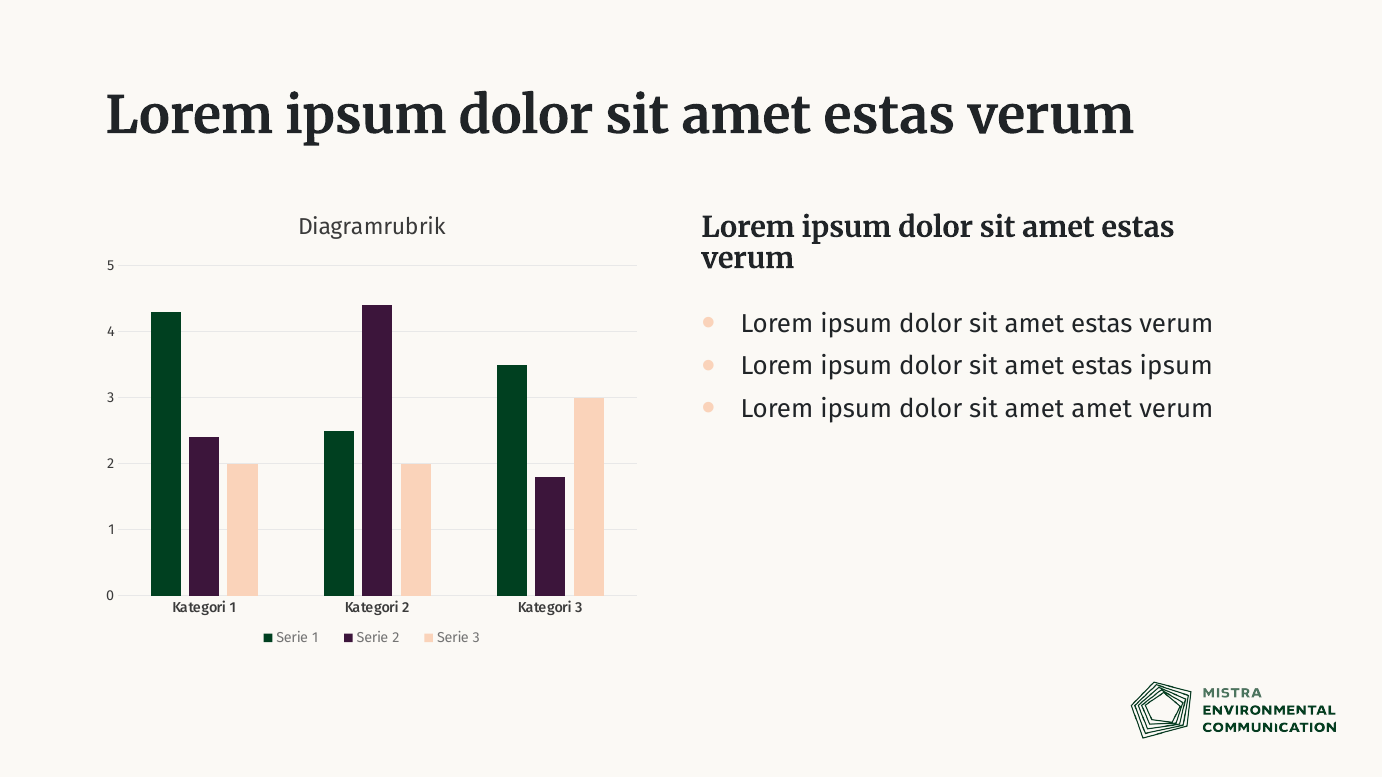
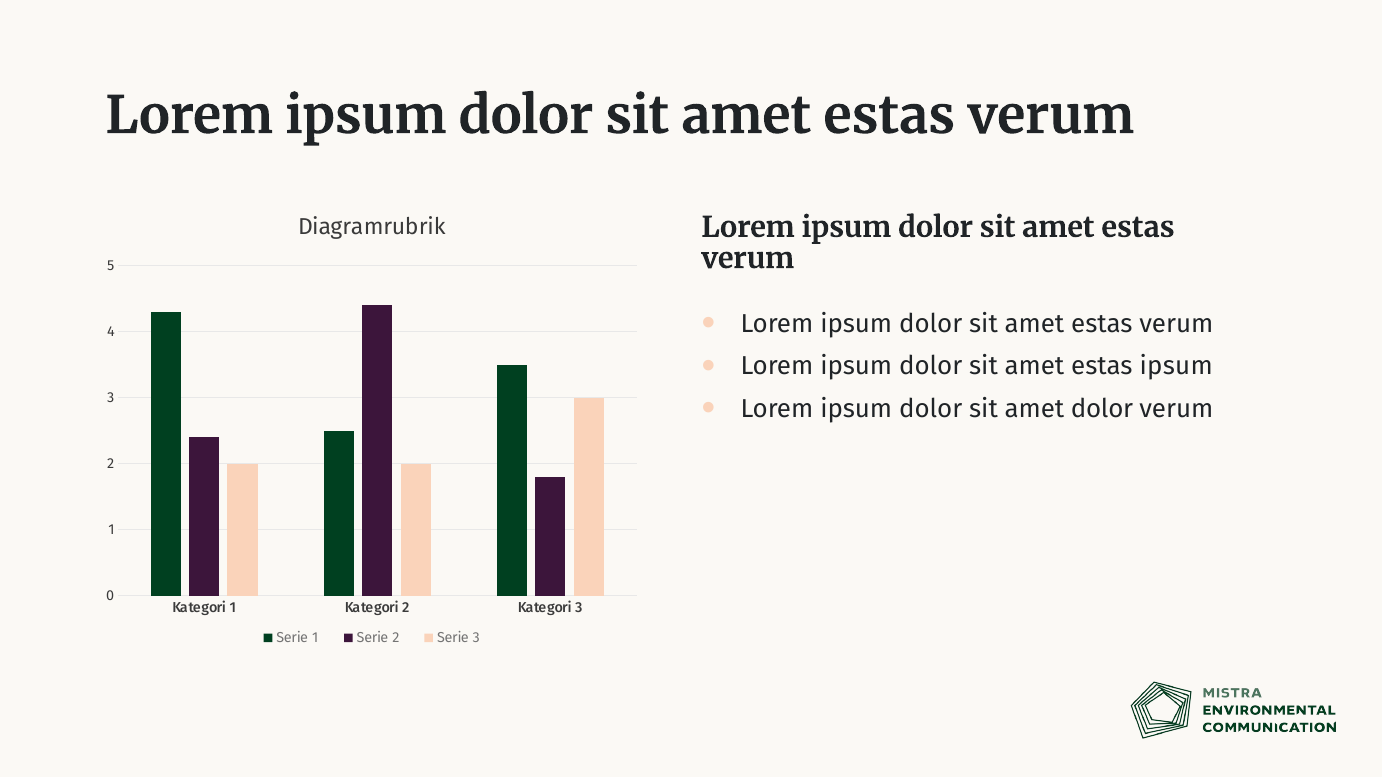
amet amet: amet -> dolor (1102, 409)
